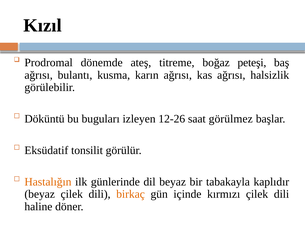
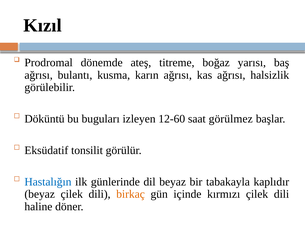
peteşi: peteşi -> yarısı (252, 63)
12-26: 12-26 -> 12-60 (172, 119)
Hastalığın colour: orange -> blue (48, 182)
